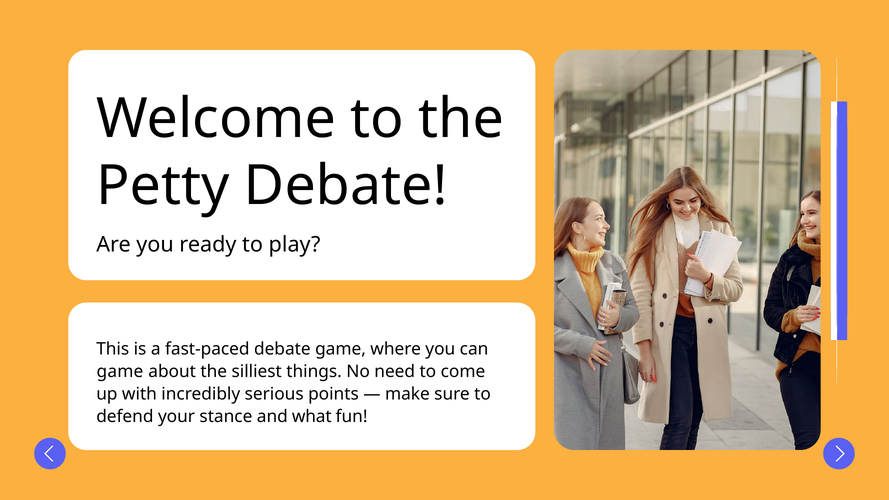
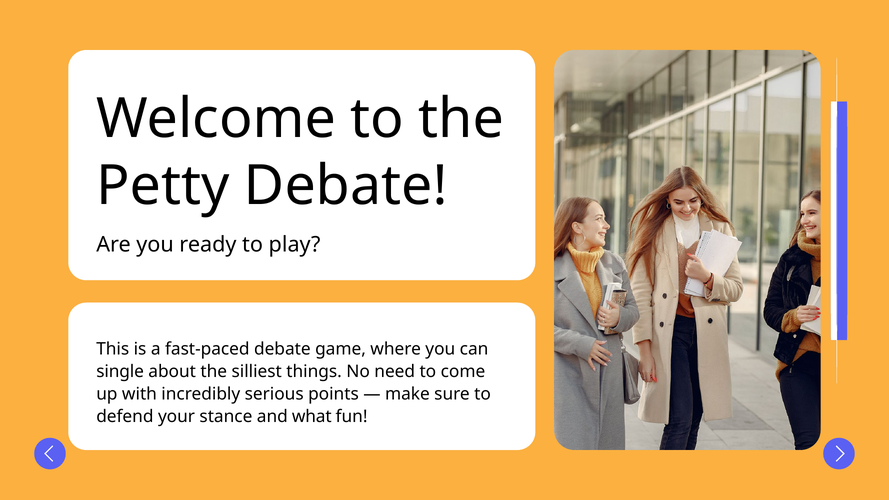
game: game -> single (120, 372)
